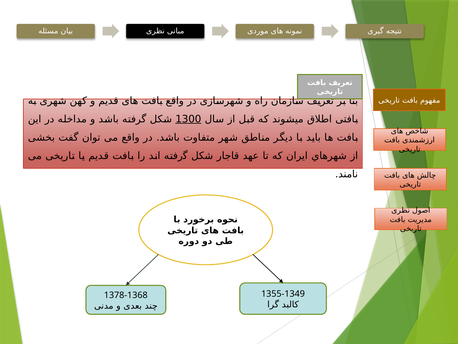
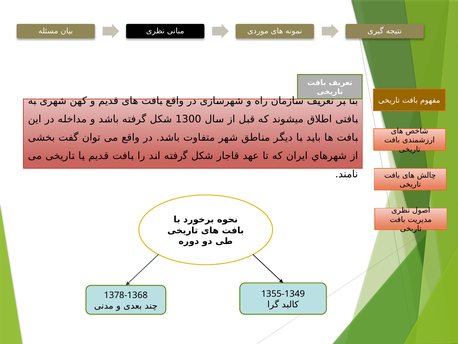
1300 underline: present -> none (188, 119)
